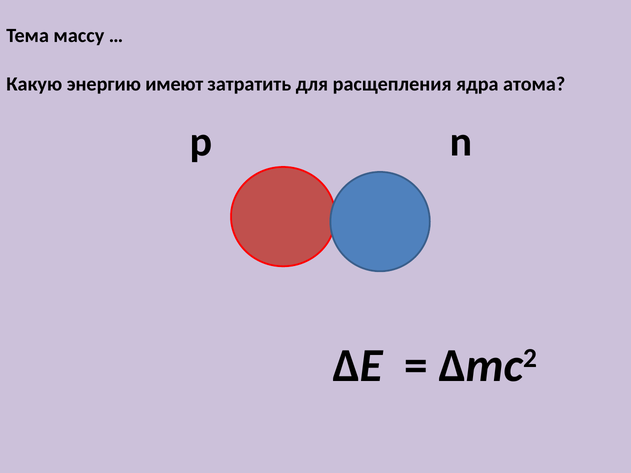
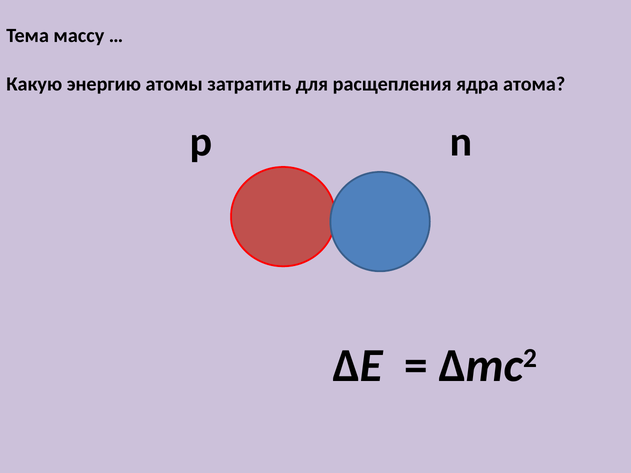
имеют: имеют -> атомы (174, 84)
